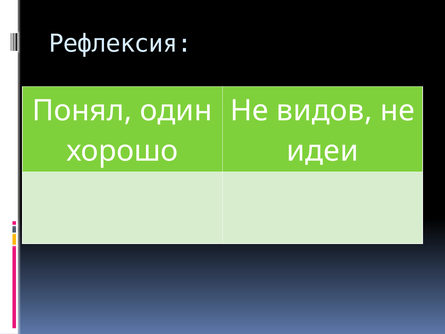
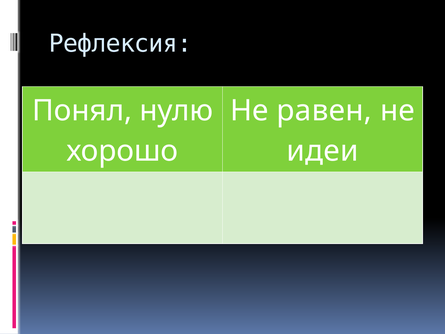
один: один -> нулю (176, 111)
видов: видов -> равен (324, 111)
